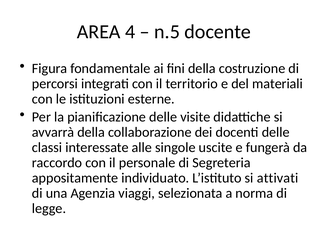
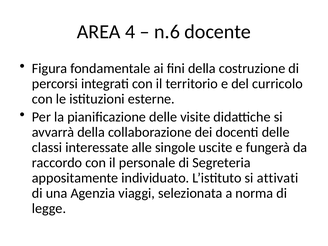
n.5: n.5 -> n.6 (167, 32)
materiali: materiali -> curricolo (277, 84)
